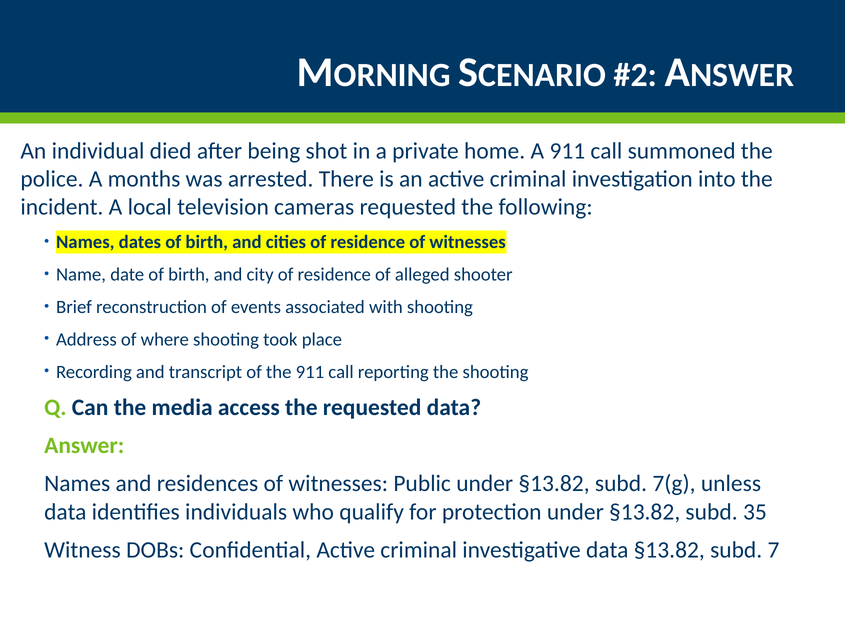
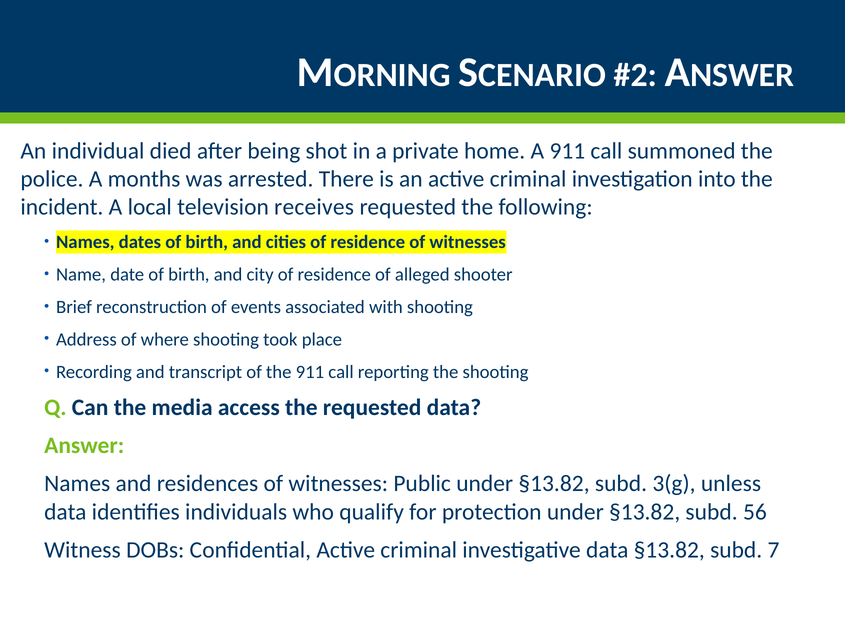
cameras: cameras -> receives (314, 207)
7(g: 7(g -> 3(g (674, 484)
35: 35 -> 56 (755, 512)
